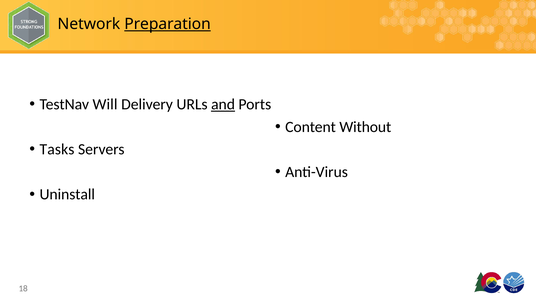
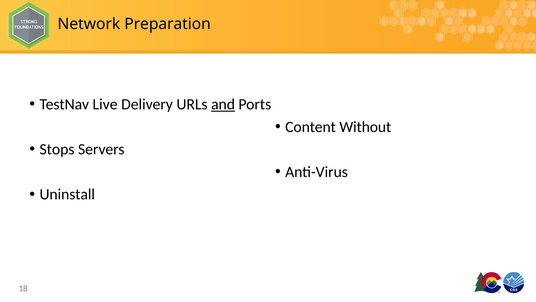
Preparation underline: present -> none (168, 24)
Will: Will -> Live (105, 104)
Tasks: Tasks -> Stops (57, 149)
